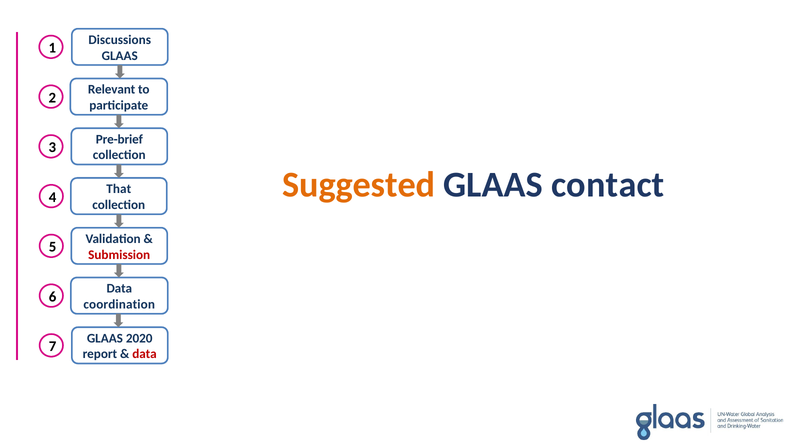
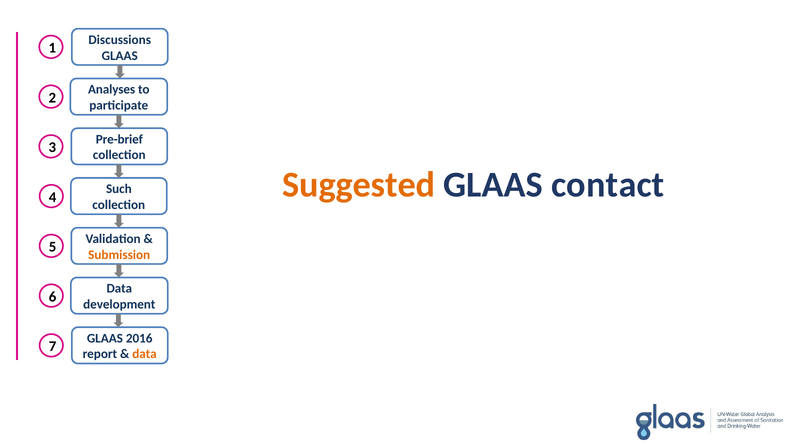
Relevant: Relevant -> Analyses (112, 90)
That: That -> Such (119, 189)
Submission colour: red -> orange (119, 255)
coordination: coordination -> development (119, 304)
2020: 2020 -> 2016 (139, 338)
data colour: red -> orange (144, 354)
